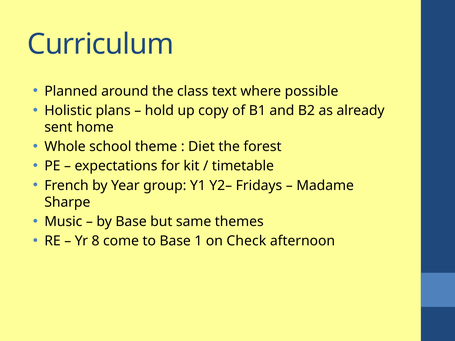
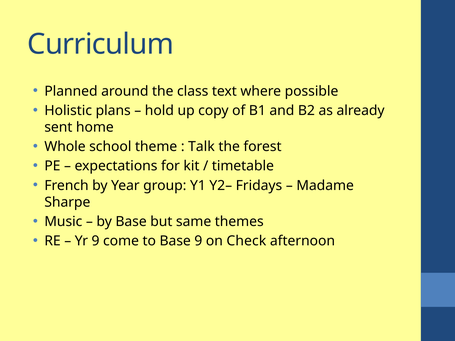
Diet: Diet -> Talk (201, 147)
Yr 8: 8 -> 9 (96, 241)
Base 1: 1 -> 9 (198, 241)
